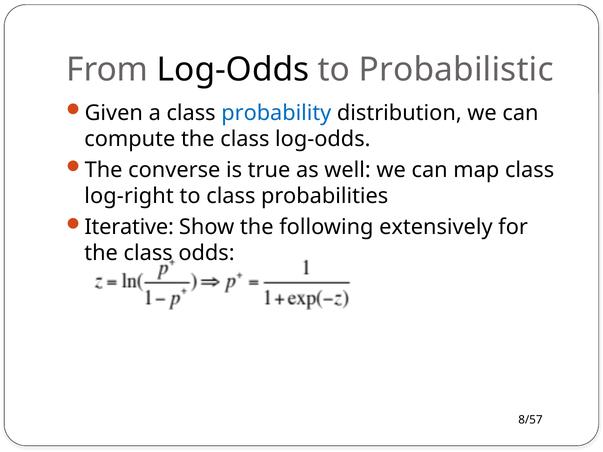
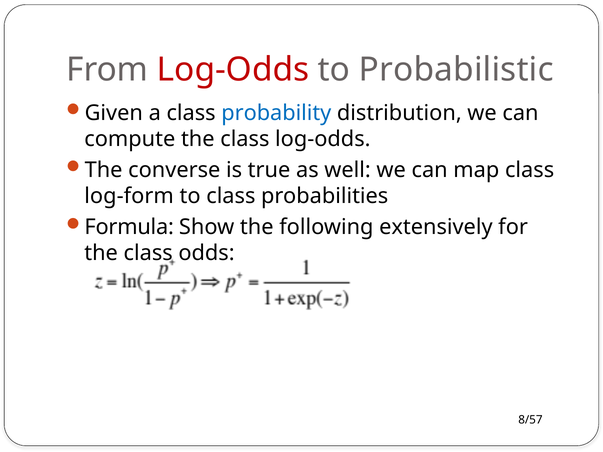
Log-Odds colour: black -> red (233, 70)
log-right: log-right -> log-form (129, 196)
Iterative: Iterative -> Formula (129, 227)
